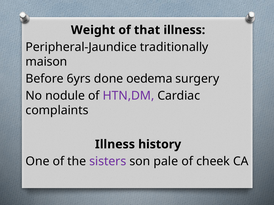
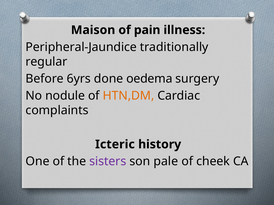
Weight: Weight -> Maison (93, 30)
that: that -> pain (147, 30)
maison: maison -> regular (46, 62)
HTN,DM colour: purple -> orange (129, 96)
Illness: Illness -> Icteric (115, 145)
